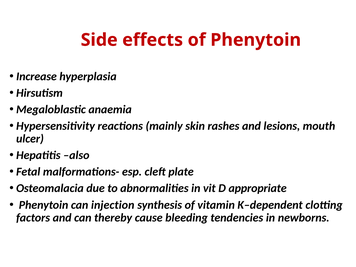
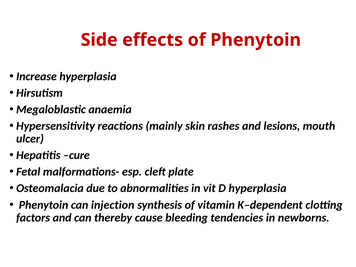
also: also -> cure (76, 155)
D appropriate: appropriate -> hyperplasia (258, 188)
